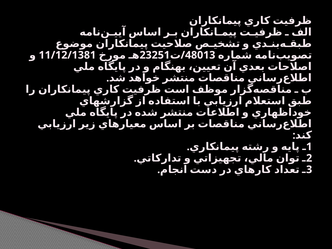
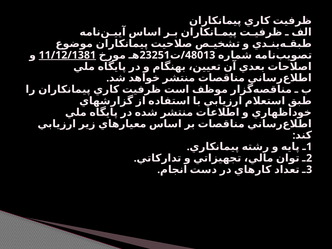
11/12/1381 underline: none -> present (67, 55)
